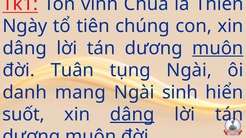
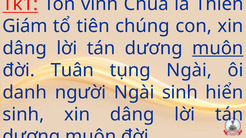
Ngày: Ngày -> Giám (25, 26)
mang: mang -> người (80, 93)
suốt: suốt -> sinh (23, 115)
dâng underline: present -> none (132, 115)
